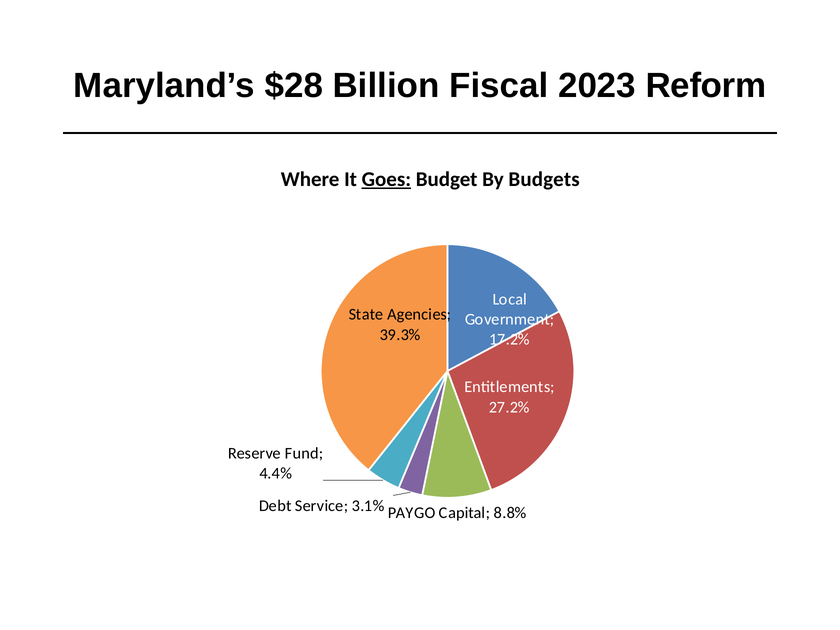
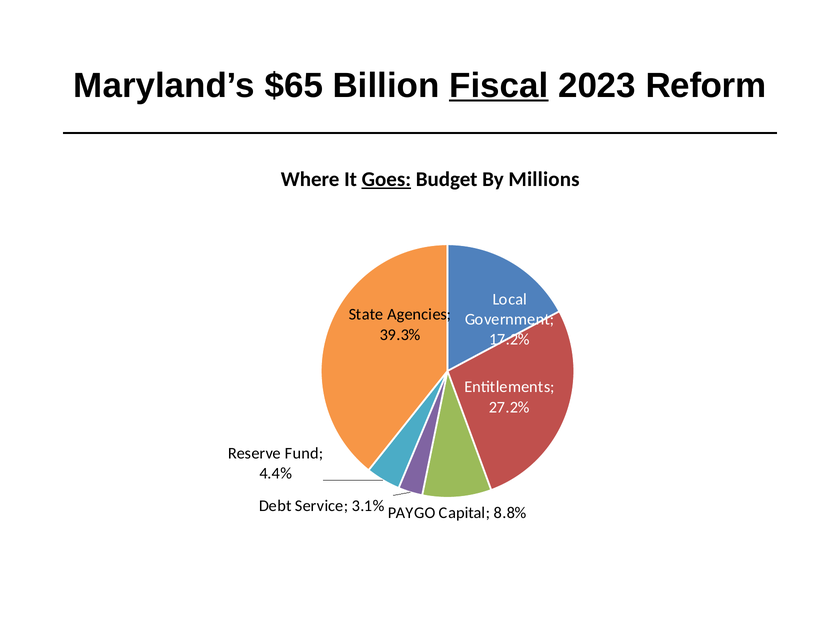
$28: $28 -> $65 (294, 86)
Fiscal underline: none -> present (499, 86)
Budgets: Budgets -> Millions (544, 179)
